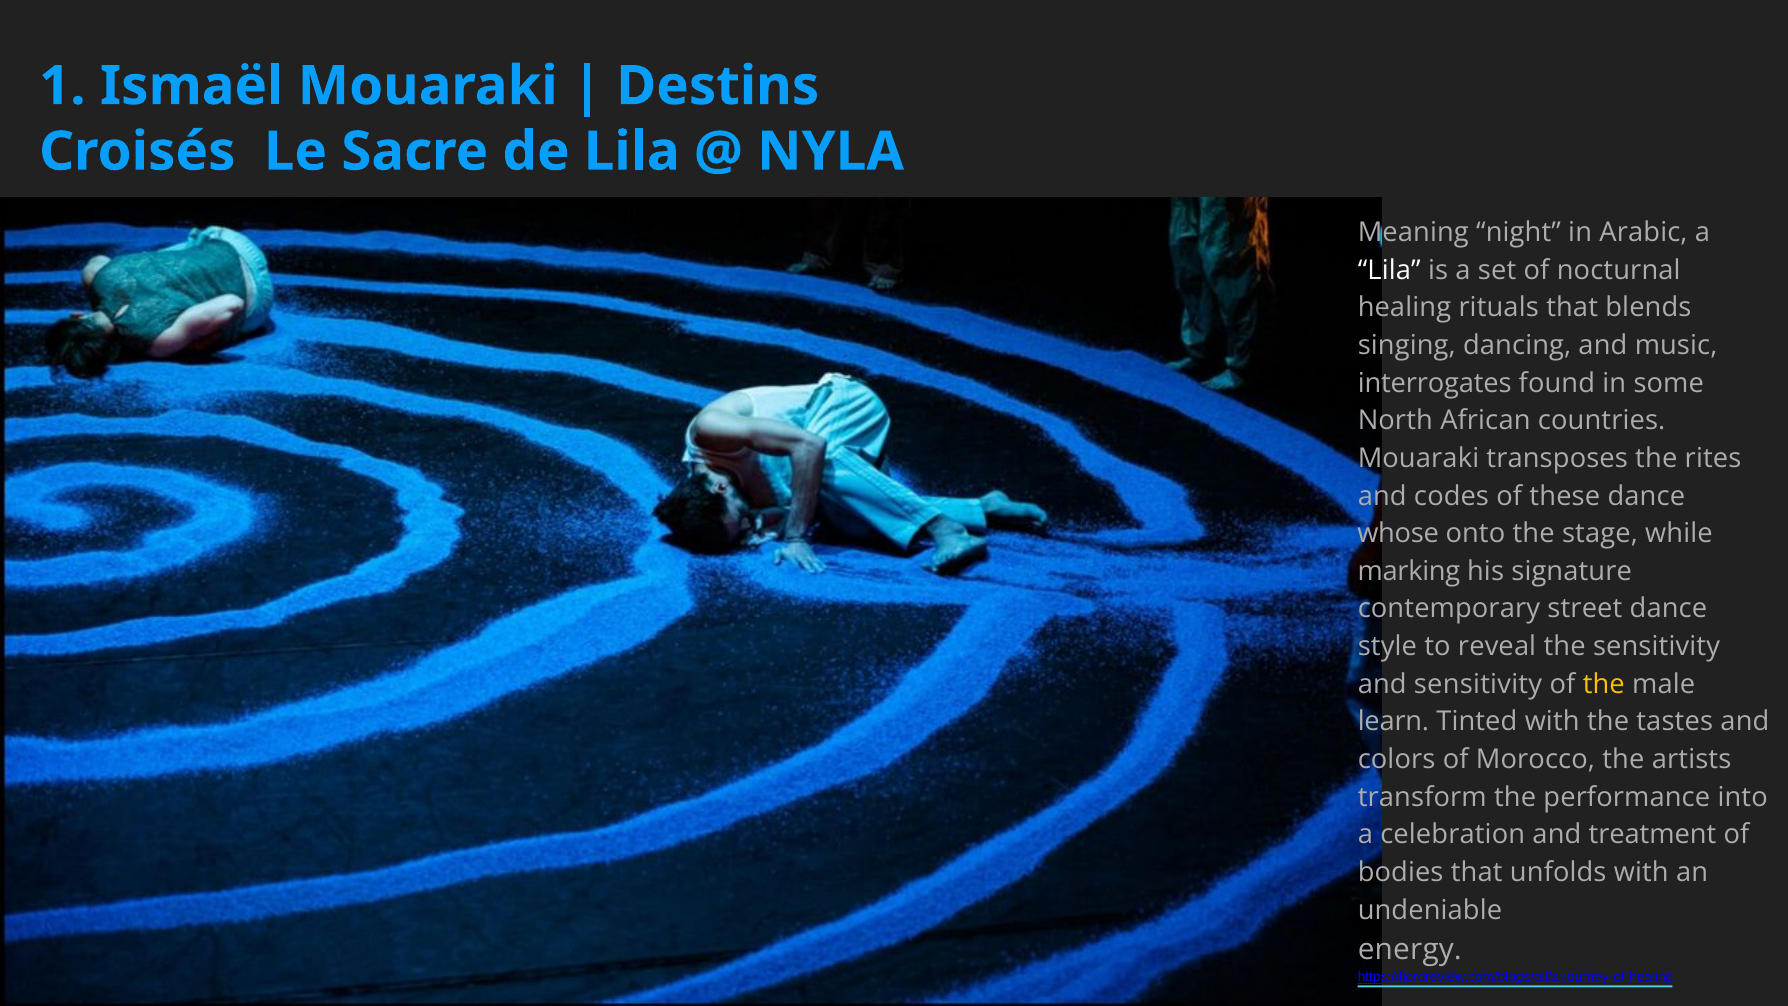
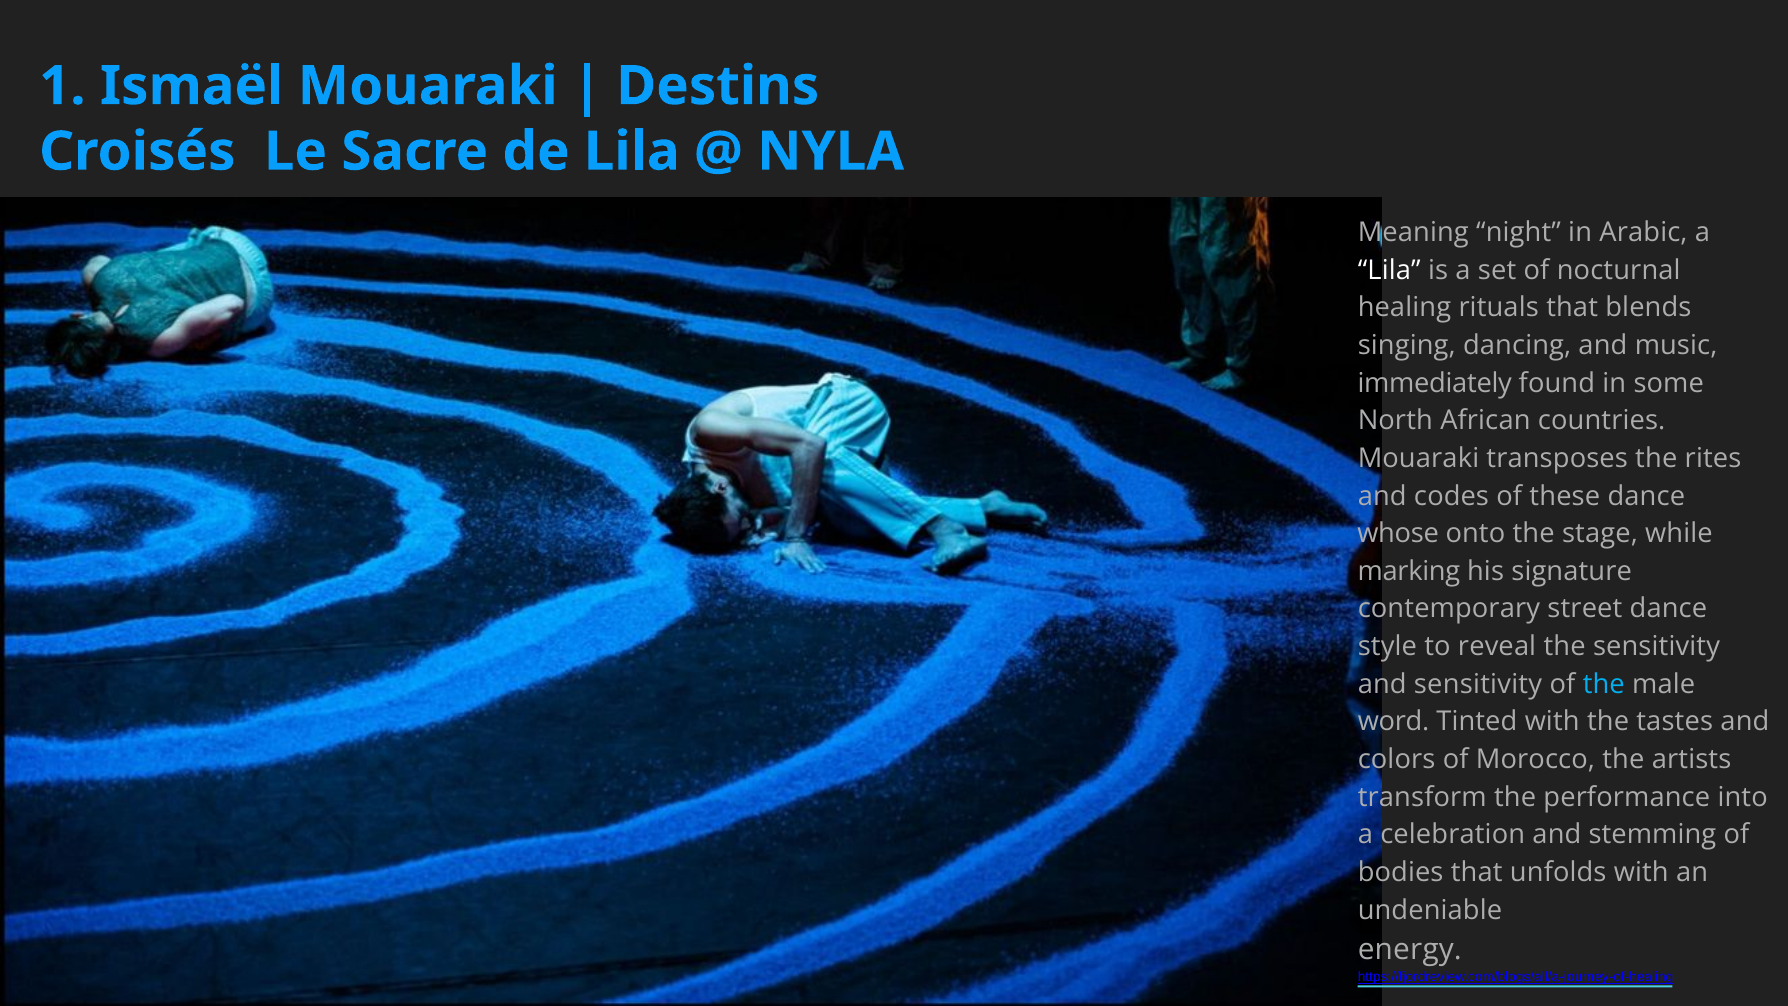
interrogates: interrogates -> immediately (1435, 383)
the colour: yellow -> light blue (1604, 684)
learn: learn -> word (1393, 722)
treatment: treatment -> stemming (1652, 835)
